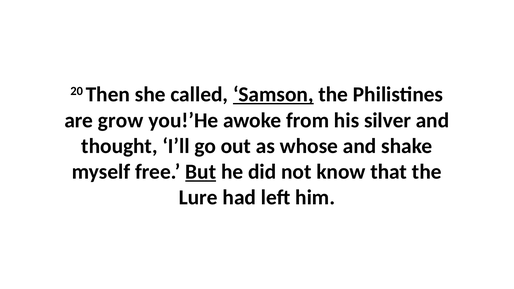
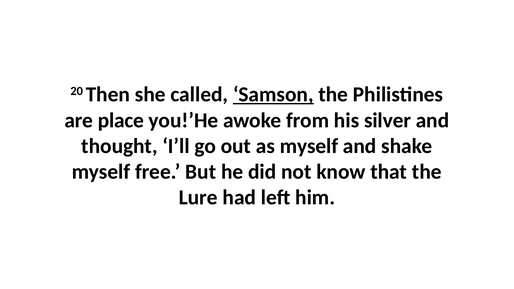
grow: grow -> place (121, 120)
as whose: whose -> myself (309, 146)
But underline: present -> none (201, 172)
